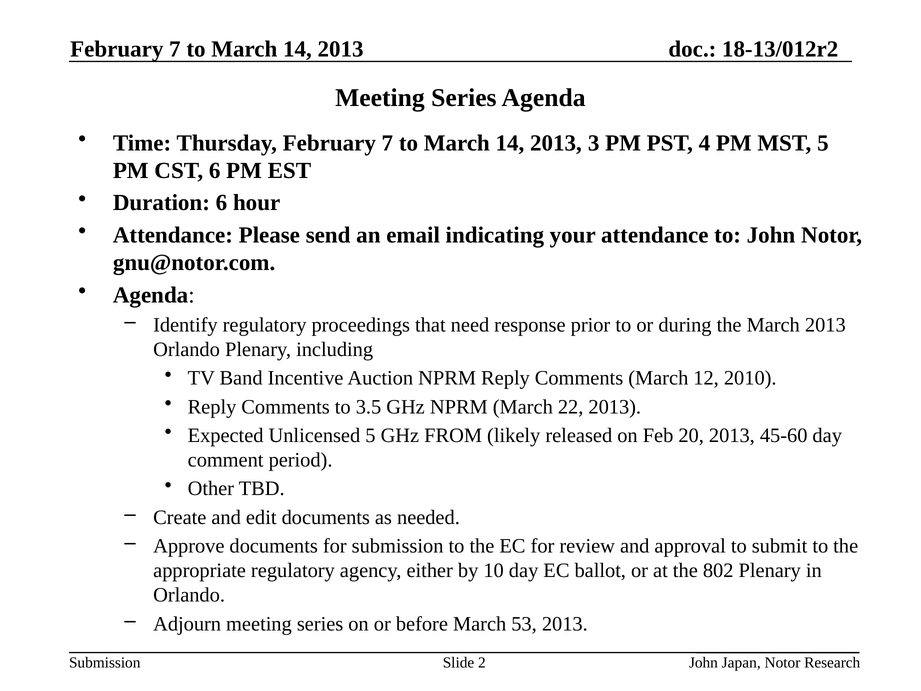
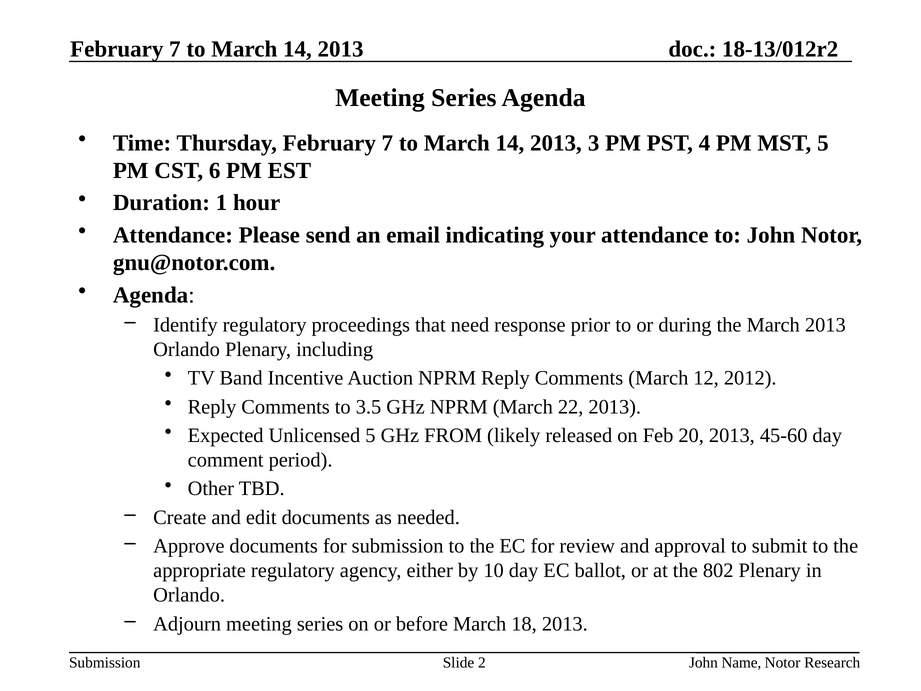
Duration 6: 6 -> 1 (221, 203)
2010: 2010 -> 2012 (750, 378)
53: 53 -> 18 (524, 624)
Japan: Japan -> Name (741, 663)
